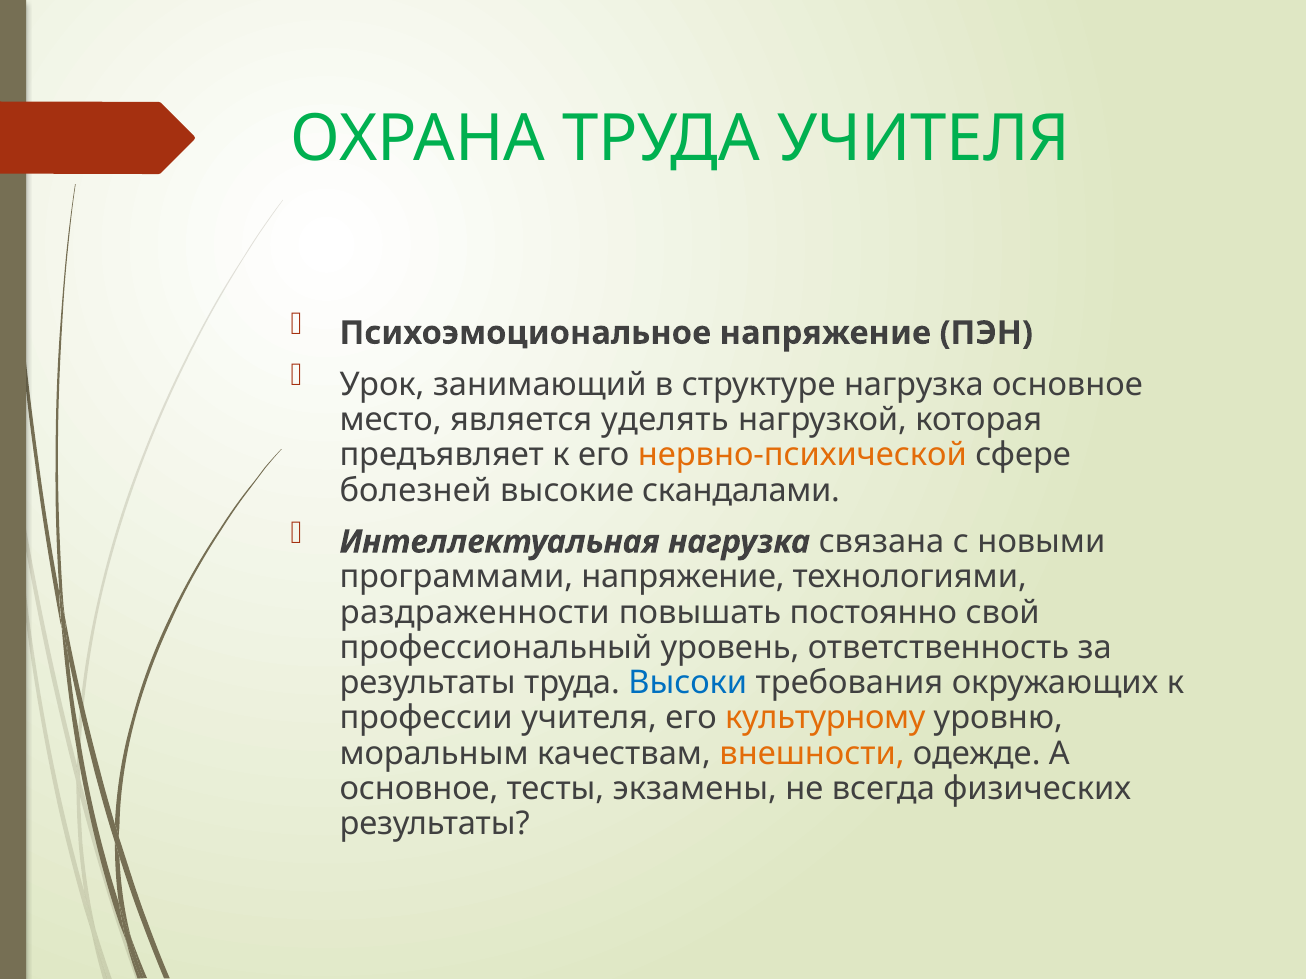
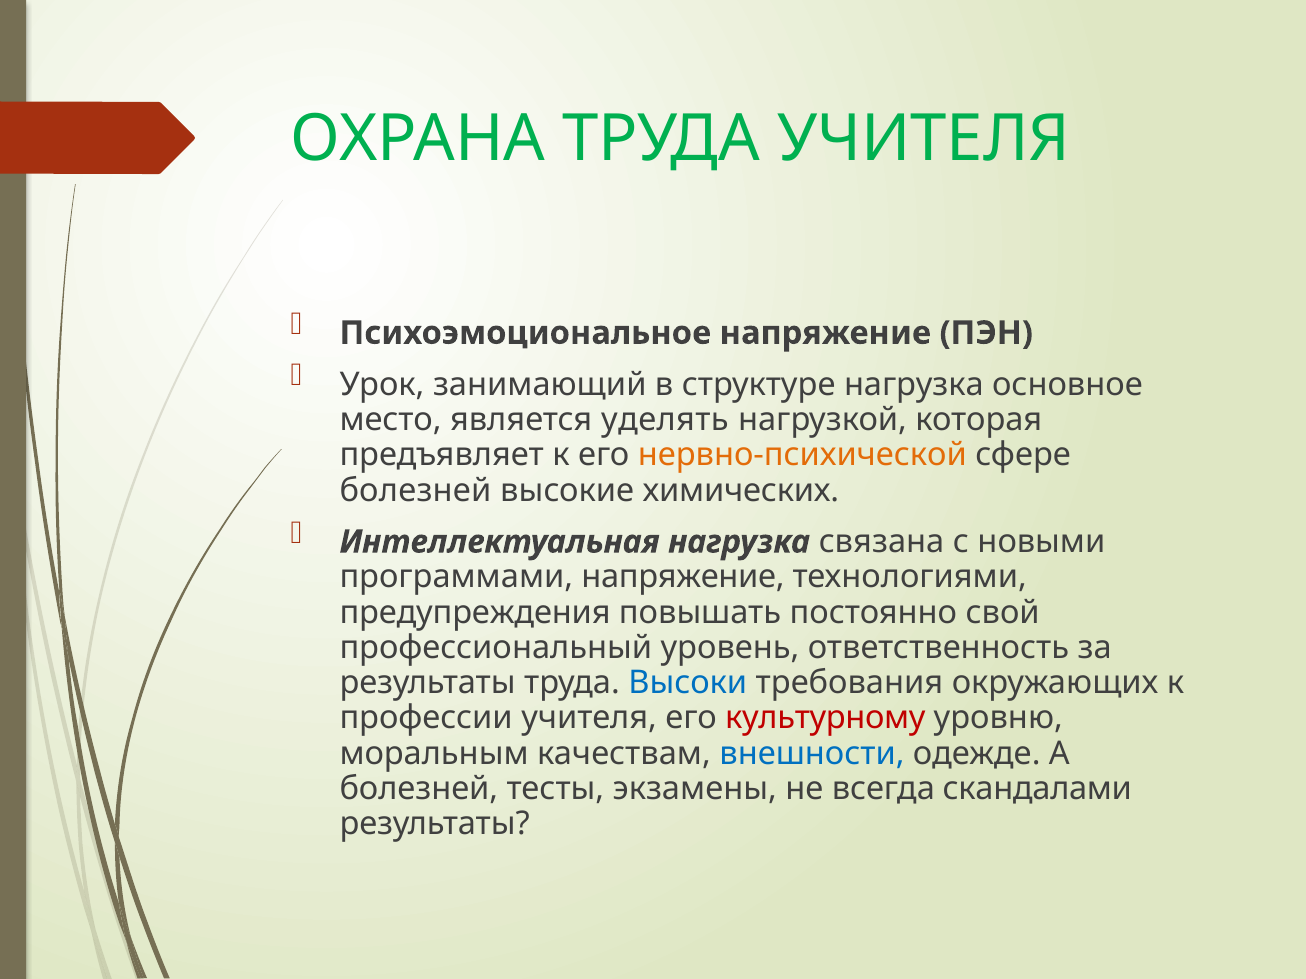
скандалами: скандалами -> химических (741, 491)
раздраженности: раздраженности -> предупреждения (475, 613)
культурному colour: orange -> red (825, 718)
внешности colour: orange -> blue (812, 754)
основное: основное -> болезней (419, 789)
физических: физических -> скандалами (1037, 789)
